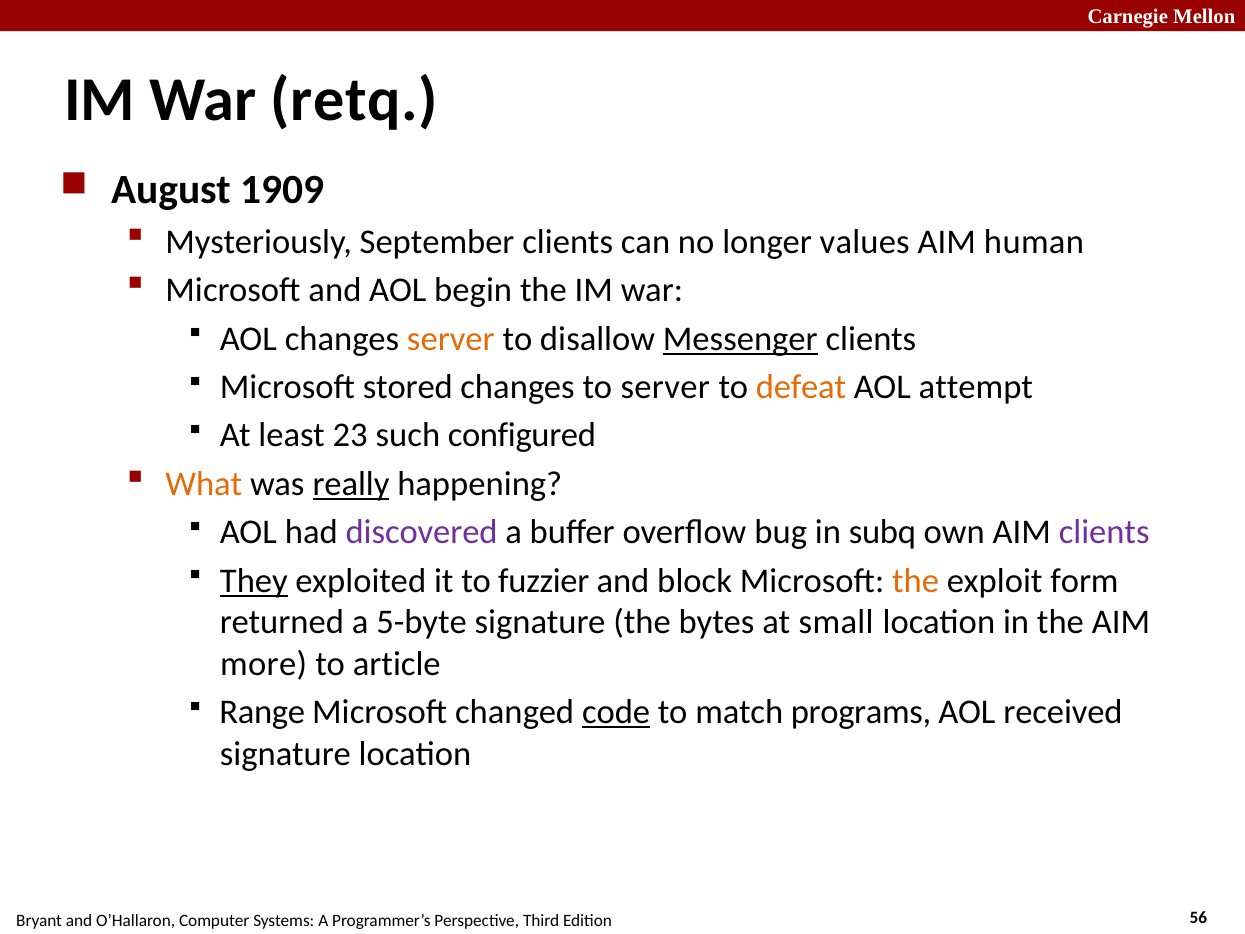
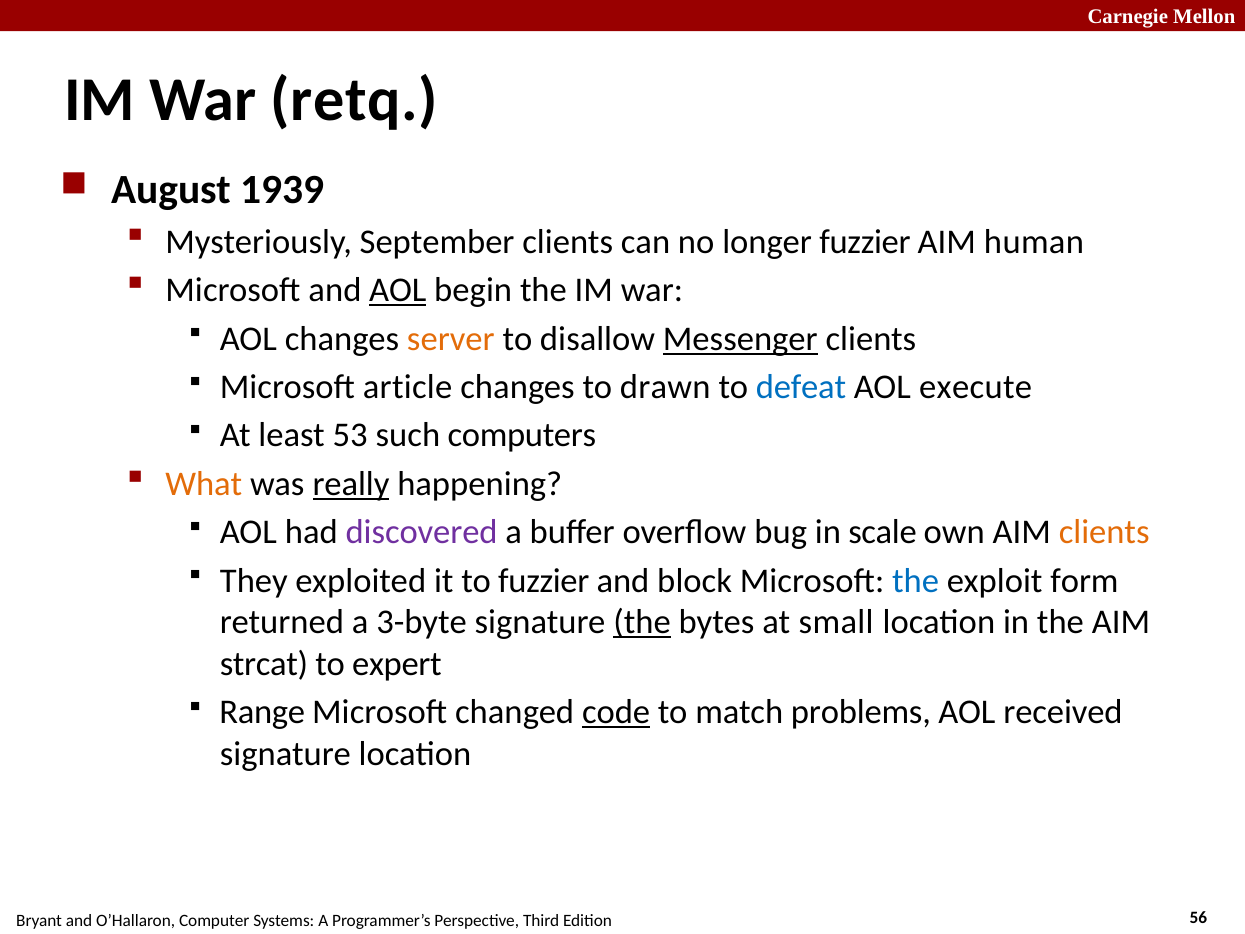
1909: 1909 -> 1939 (282, 190)
longer values: values -> fuzzier (865, 242)
AOL underline: none -> present (398, 290)
stored: stored -> article (408, 387)
to server: server -> drawn (665, 387)
defeat colour: orange -> blue (801, 387)
attempt: attempt -> execute (976, 387)
23: 23 -> 53 (350, 435)
configured: configured -> computers (522, 435)
subq: subq -> scale (882, 532)
clients colour: purple -> orange (1104, 532)
They underline: present -> none (254, 581)
the colour: orange -> blue (916, 581)
5-byte: 5-byte -> 3-byte (422, 622)
the underline: none -> present (642, 622)
more: more -> strcat (264, 664)
article: article -> expert (397, 664)
programs: programs -> problems (861, 712)
